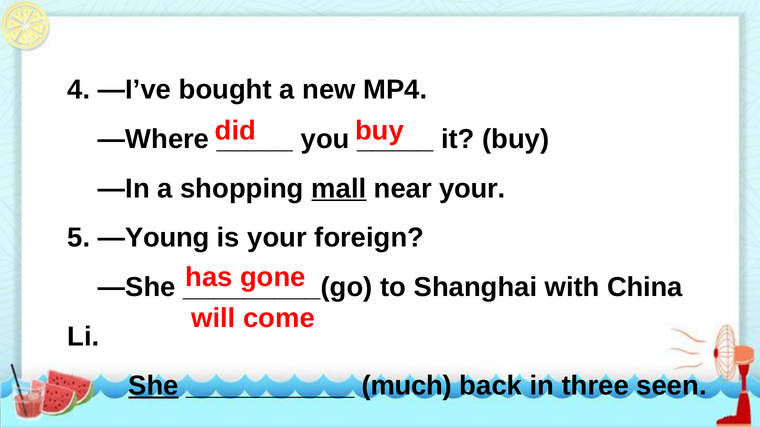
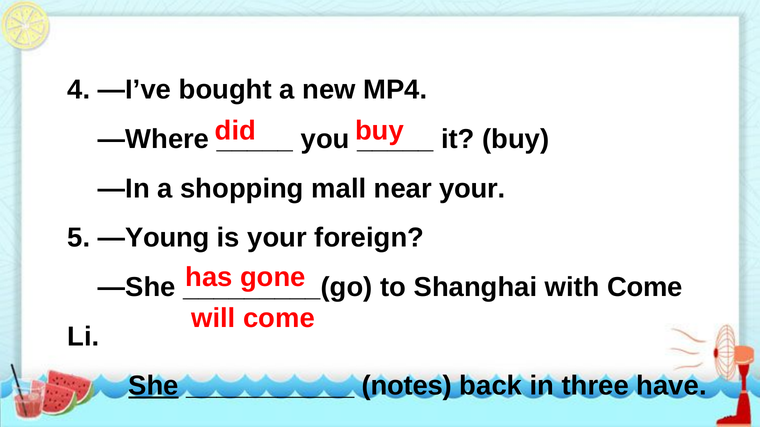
mall underline: present -> none (339, 189)
with China: China -> Come (645, 287)
much: much -> notes (407, 386)
seen: seen -> have (672, 386)
